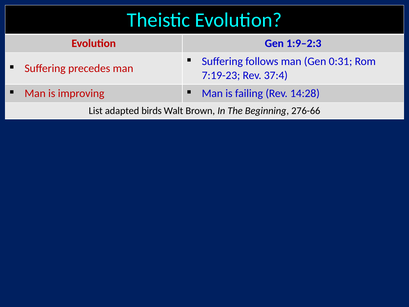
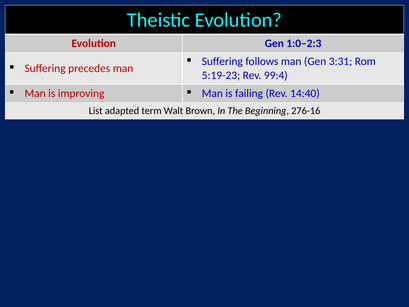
1:9–2:3: 1:9–2:3 -> 1:0–2:3 (304, 43)
0:31: 0:31 -> 3:31 (341, 62)
7:19-23: 7:19-23 -> 5:19-23 (221, 75)
37:4: 37:4 -> 99:4 (276, 75)
14:28: 14:28 -> 14:40 (305, 93)
birds: birds -> term (152, 111)
276-66: 276-66 -> 276-16 (306, 111)
